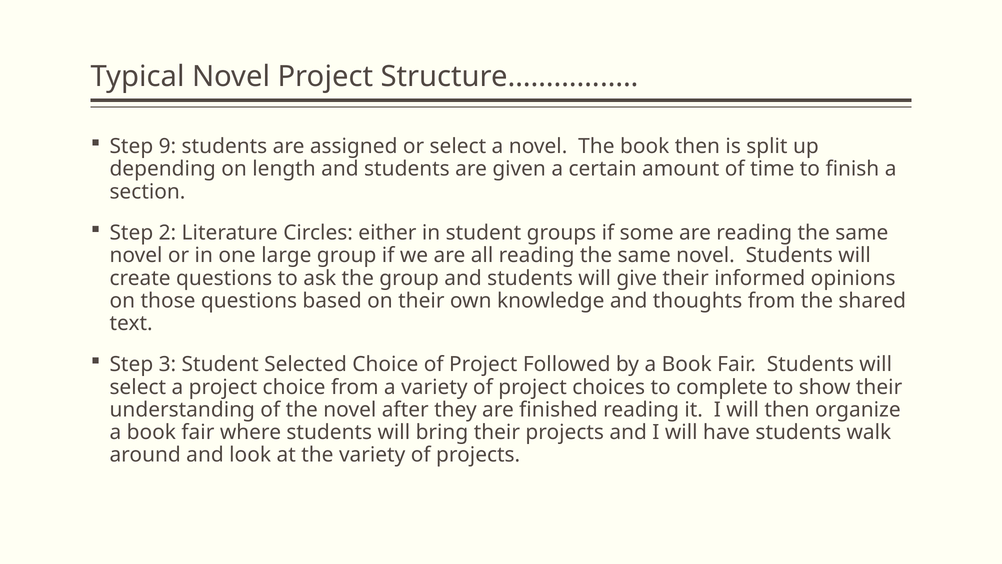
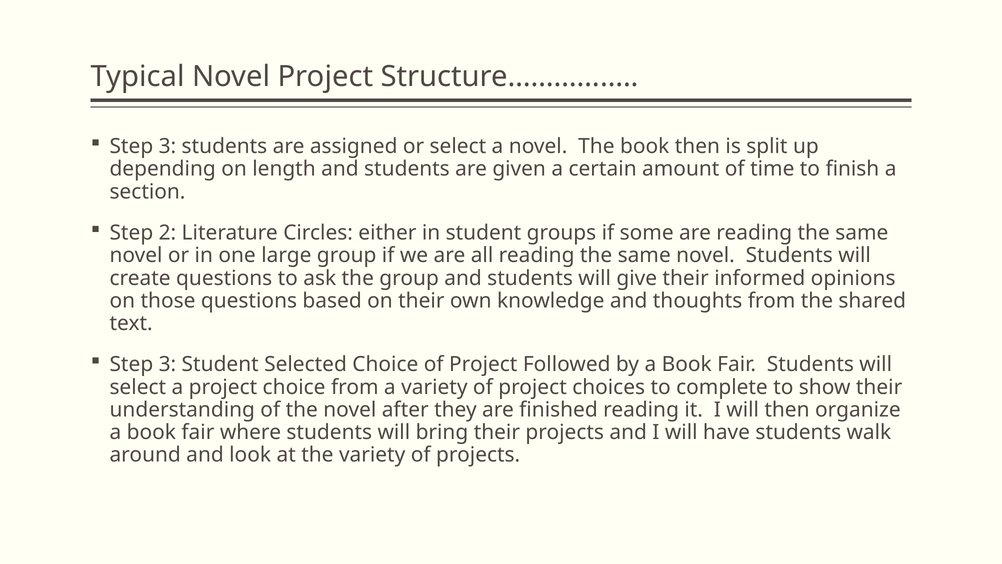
9: 9 -> 3 (167, 146)
